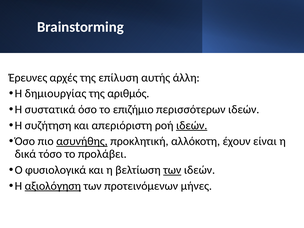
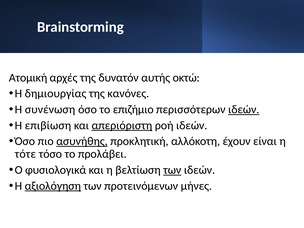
Έρευνες: Έρευνες -> Ατομική (28, 78)
επίλυση: επίλυση -> δυνατόν (119, 78)
άλλη: άλλη -> οκτώ (186, 78)
αριθμός: αριθμός -> κανόνες (128, 94)
συστατικά: συστατικά -> συνένωση (50, 109)
ιδεών underline: none -> present (244, 109)
συζήτηση: συζήτηση -> επιβίωση (48, 125)
απεριόριστη underline: none -> present (122, 125)
ιδεών underline: present -> none (192, 125)
δικά: δικά -> τότε (25, 154)
